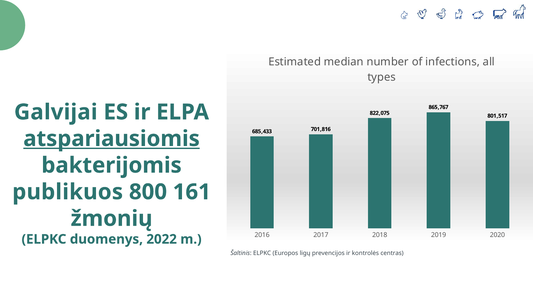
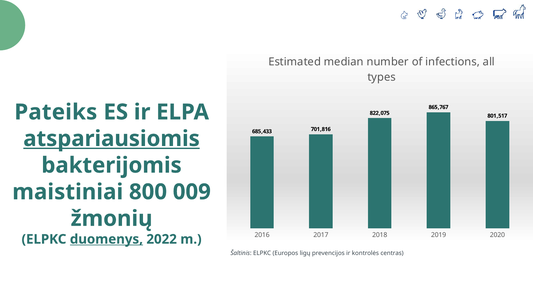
Galvijai: Galvijai -> Pateiks (56, 112)
publikuos: publikuos -> maistiniai (68, 192)
161: 161 -> 009 (192, 192)
duomenys underline: none -> present (106, 240)
